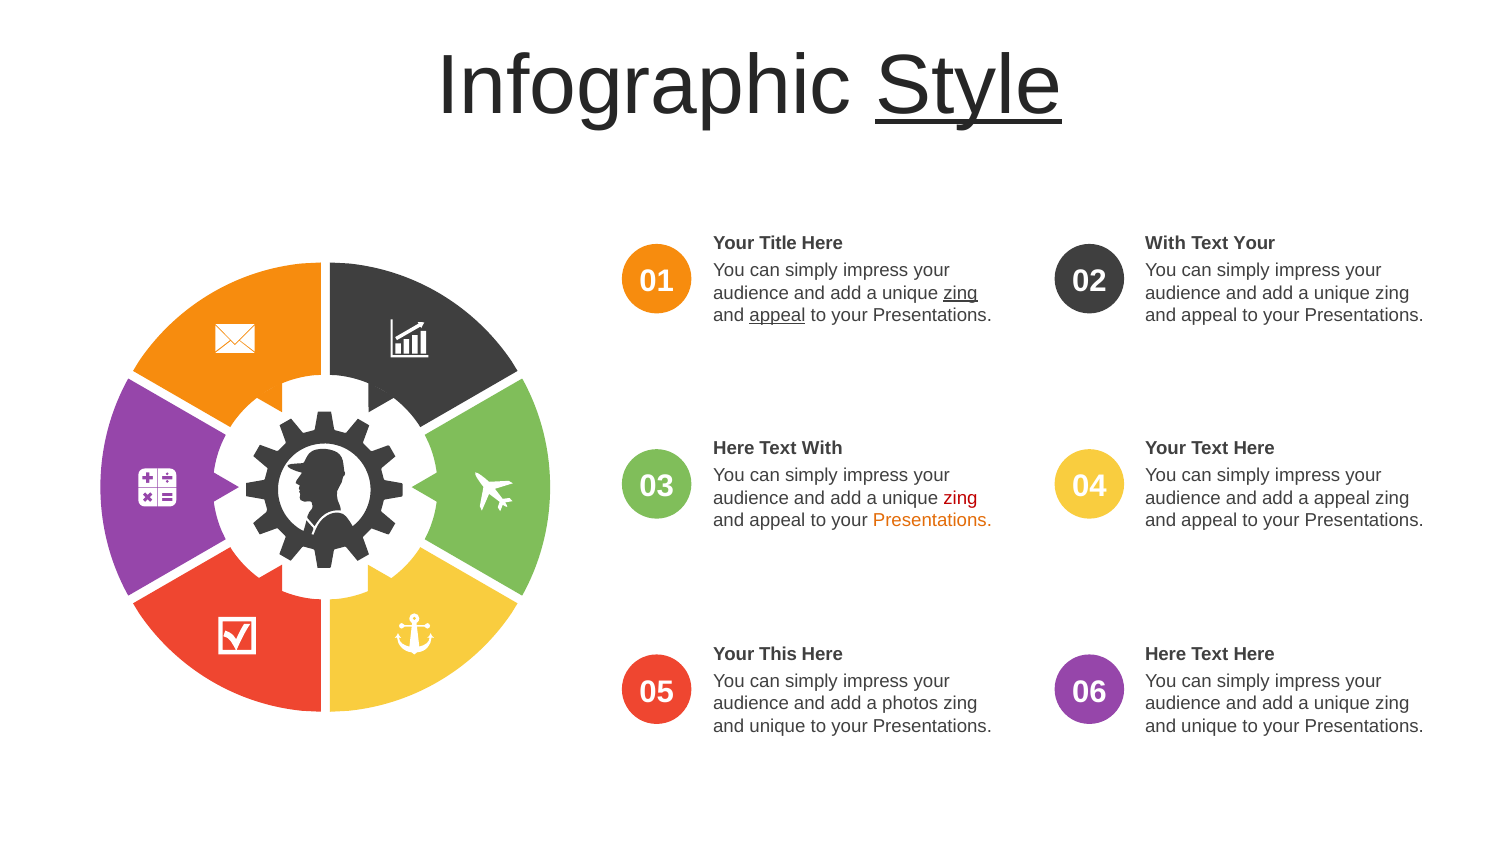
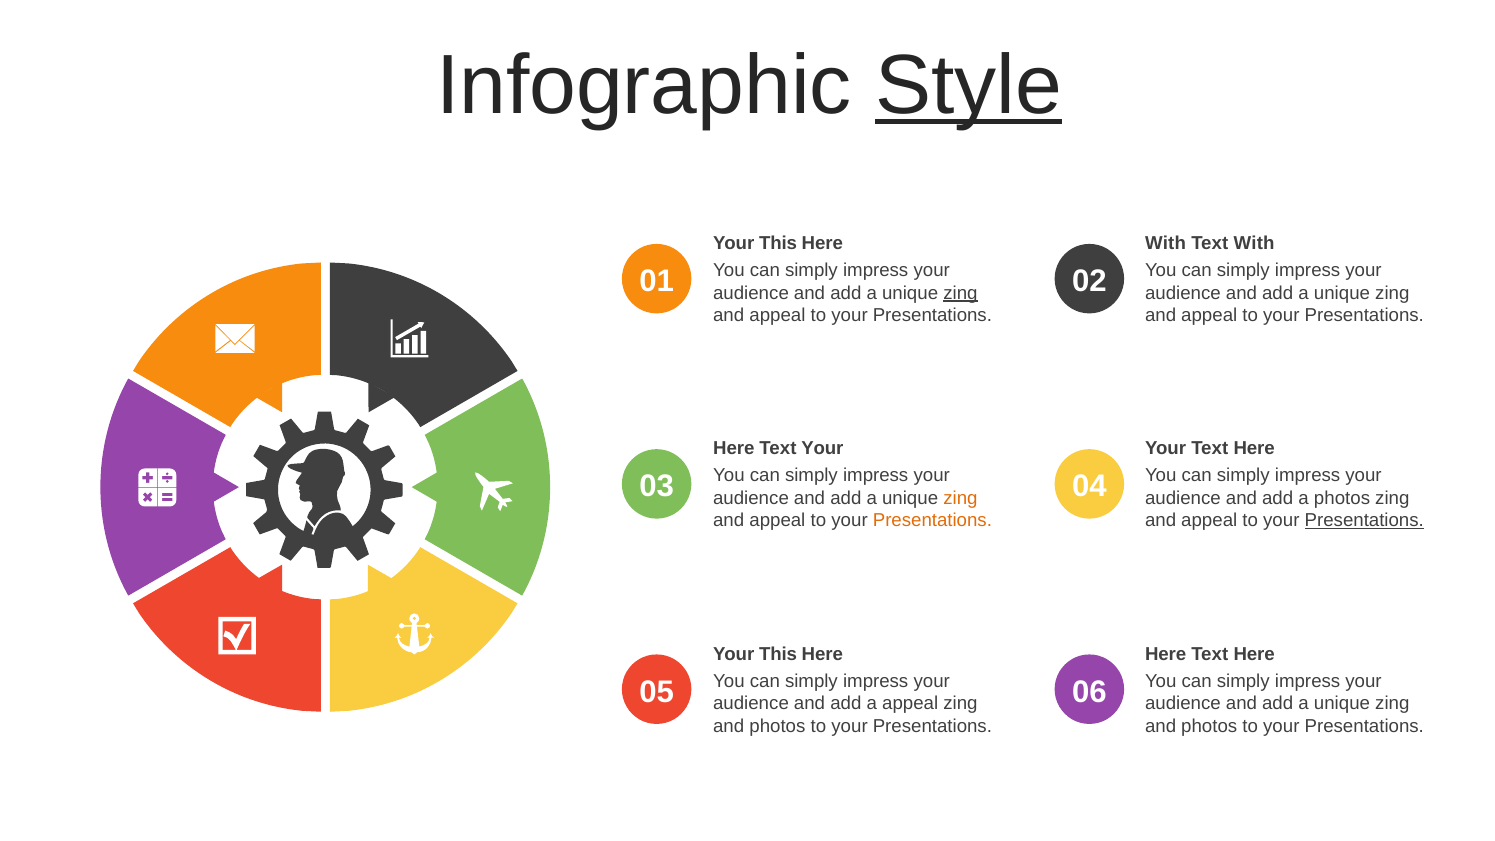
Title: Title -> This (778, 244)
Text Your: Your -> With (1254, 244)
appeal underline: present -> none (777, 315)
Text With: With -> Your (822, 449)
zing colour: red -> orange (960, 498)
a appeal: appeal -> photos (1342, 498)
Presentations underline: none -> present (1364, 521)
a photos: photos -> appeal (910, 703)
unique: unique -> photos (777, 726)
unique: unique -> photos (1209, 726)
